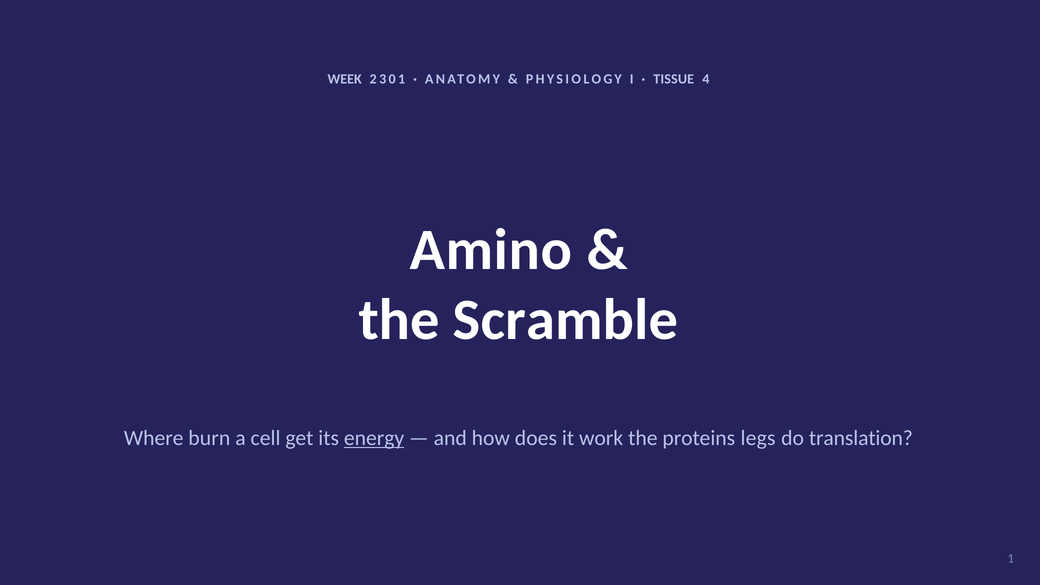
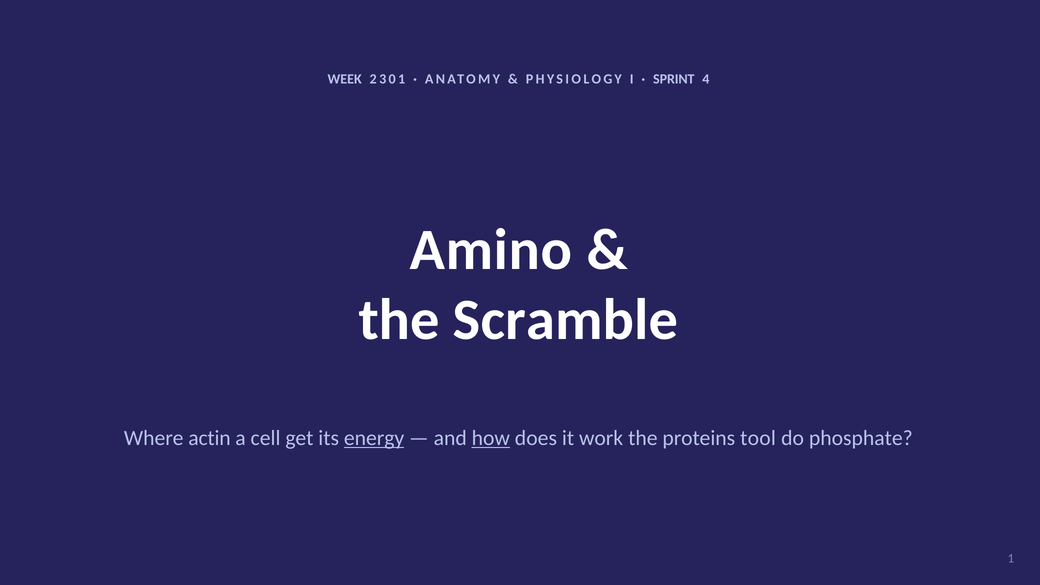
TISSUE: TISSUE -> SPRINT (674, 79)
burn: burn -> actin (209, 438)
how underline: none -> present (491, 438)
legs: legs -> tool (758, 438)
translation: translation -> phosphate (861, 438)
